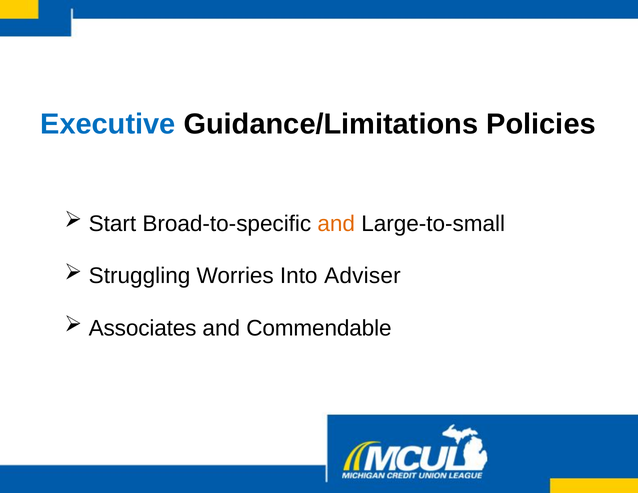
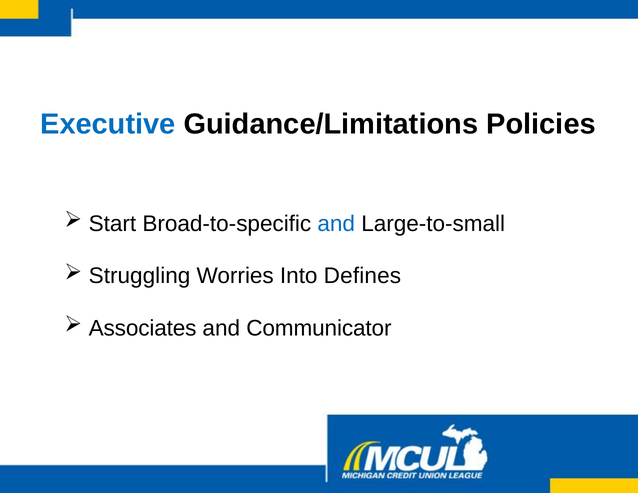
and colour: orange -> blue (336, 224)
Adviser: Adviser -> Defines (362, 276)
Commendable: Commendable -> Communicator (319, 328)
